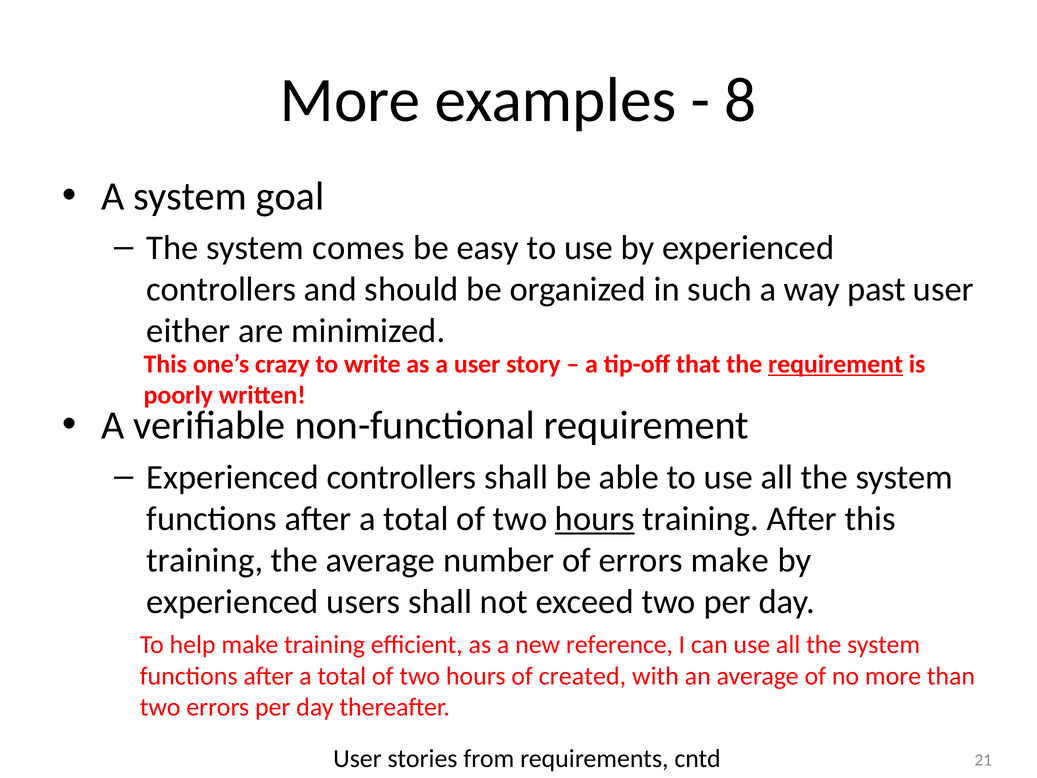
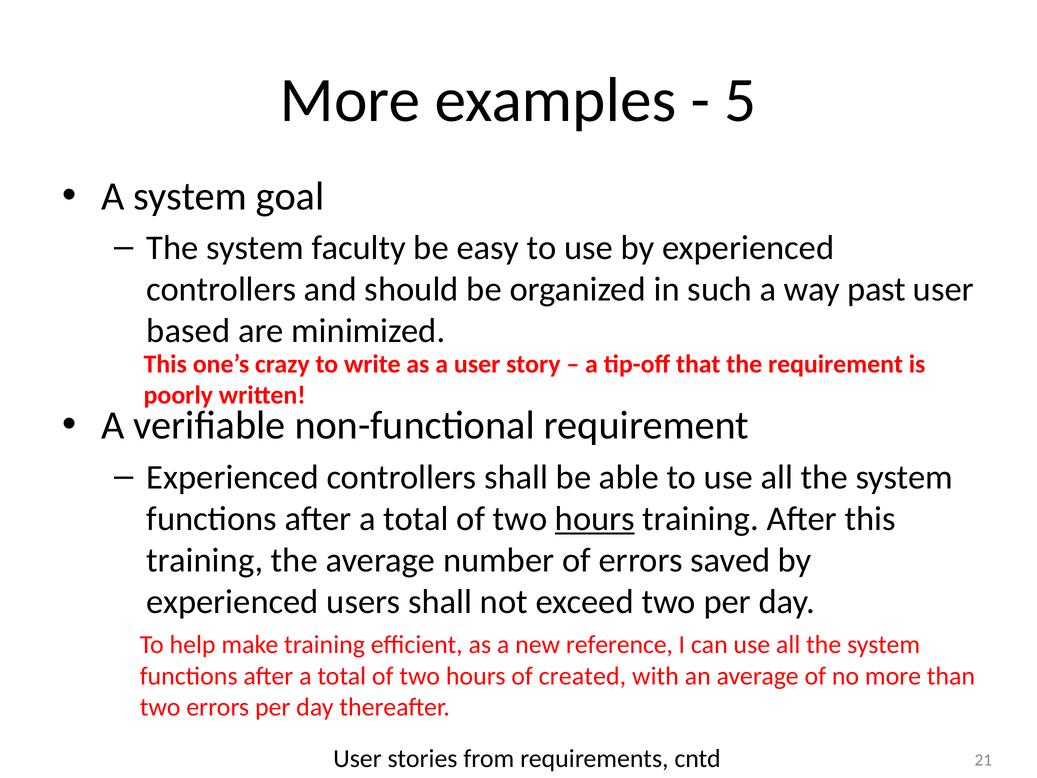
8: 8 -> 5 (740, 100)
comes: comes -> faculty (359, 248)
either: either -> based (188, 331)
requirement underline: present -> none (836, 364)
errors make: make -> saved (730, 560)
